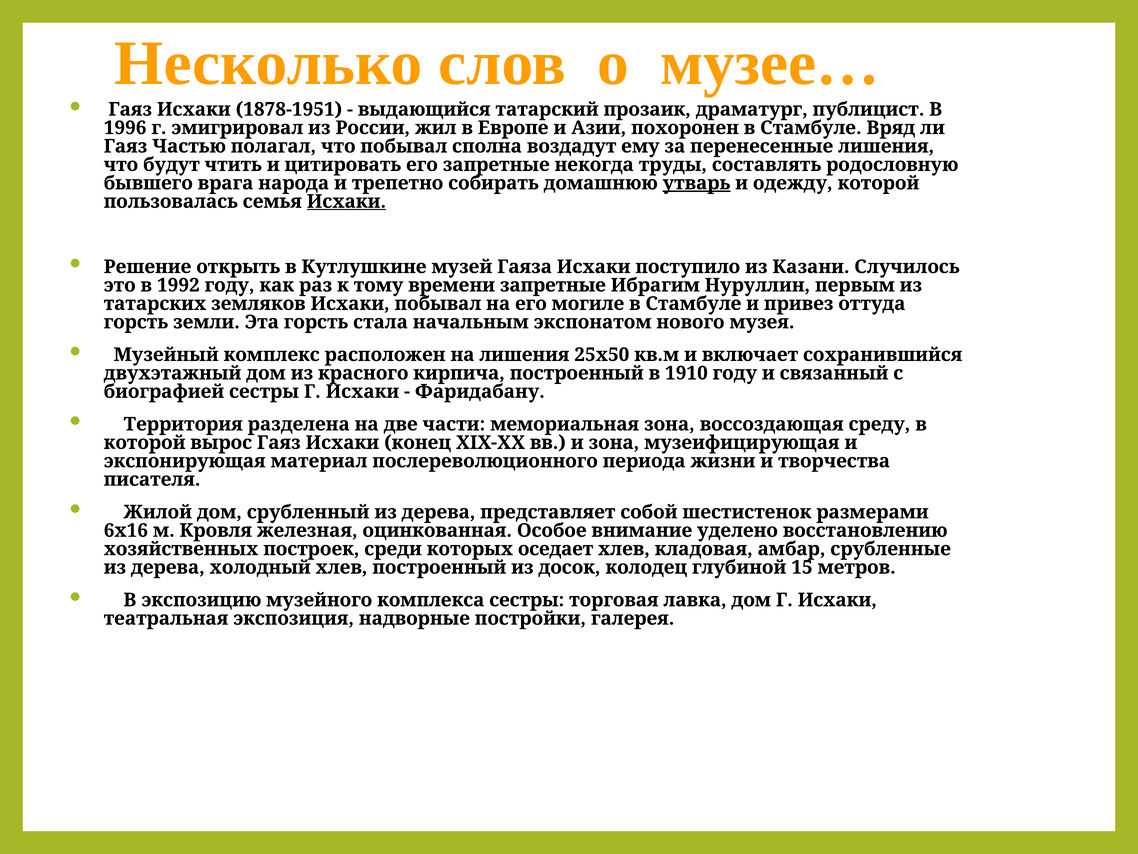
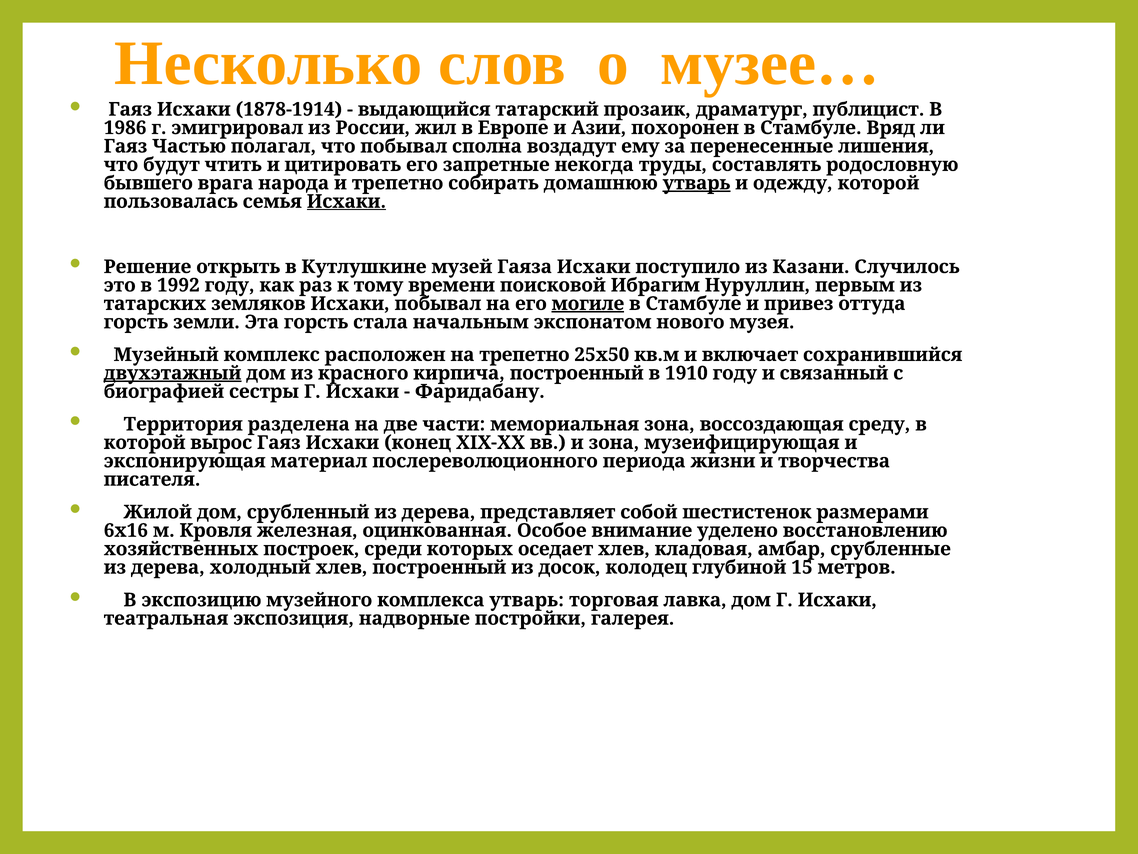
1878-1951: 1878-1951 -> 1878-1914 (289, 109)
1996: 1996 -> 1986 (125, 128)
времени запретные: запретные -> поисковой (553, 285)
могиле underline: none -> present (588, 303)
на лишения: лишения -> трепетно (524, 355)
двухэтажный underline: none -> present (173, 373)
комплекса сестры: сестры -> утварь (527, 600)
